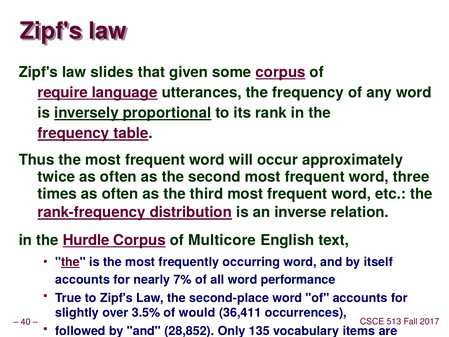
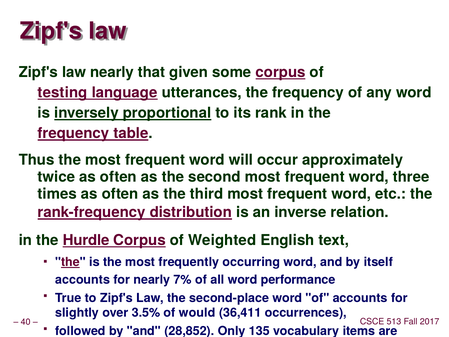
law slides: slides -> nearly (112, 72)
require: require -> testing (63, 92)
Multicore: Multicore -> Weighted (222, 240)
